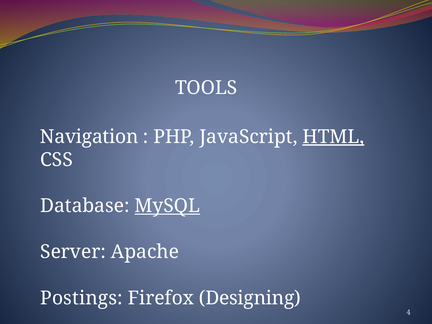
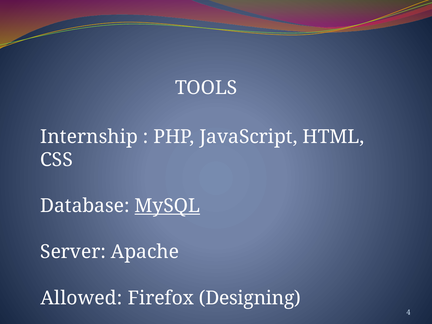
Navigation: Navigation -> Internship (89, 137)
HTML underline: present -> none (333, 137)
Postings: Postings -> Allowed (81, 298)
